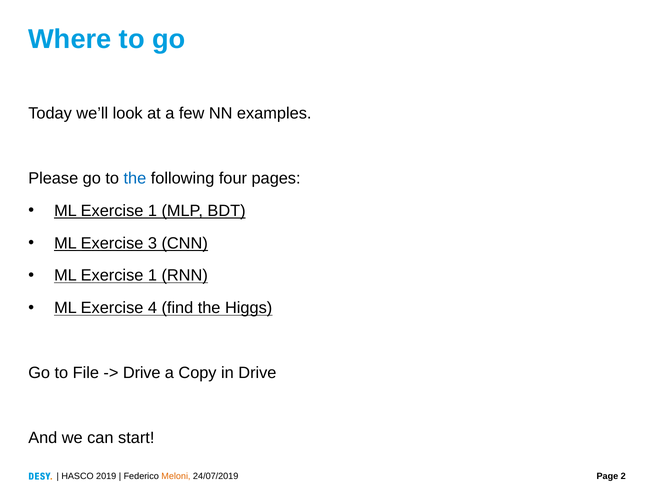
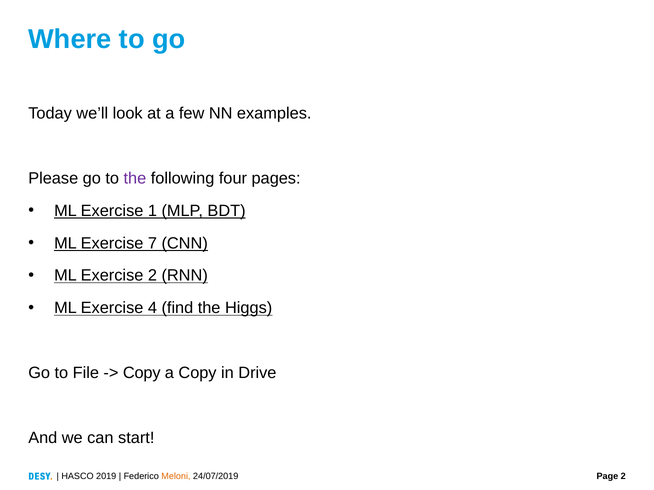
the colour: blue -> purple (135, 178)
3: 3 -> 7 (152, 243)
1: 1 -> 2 (152, 276)
Drive: Drive -> Copy (142, 373)
